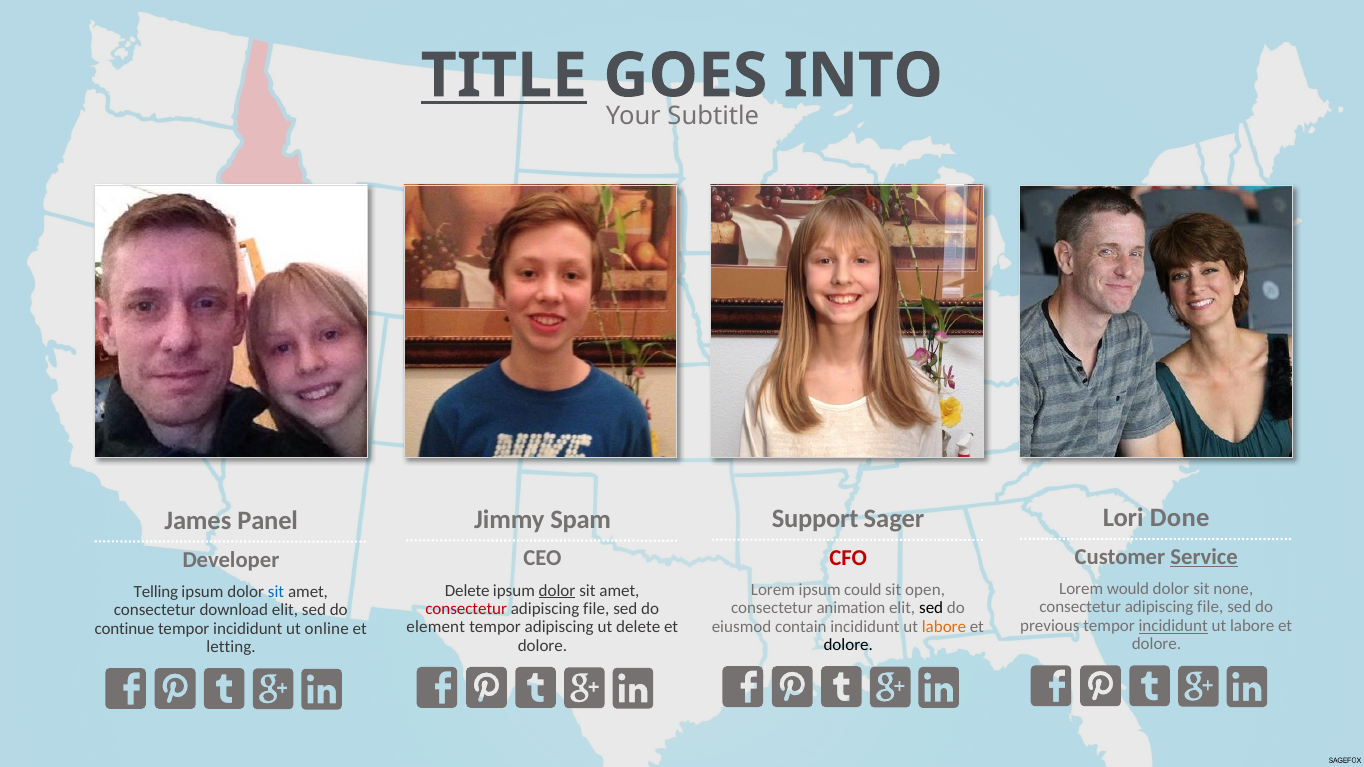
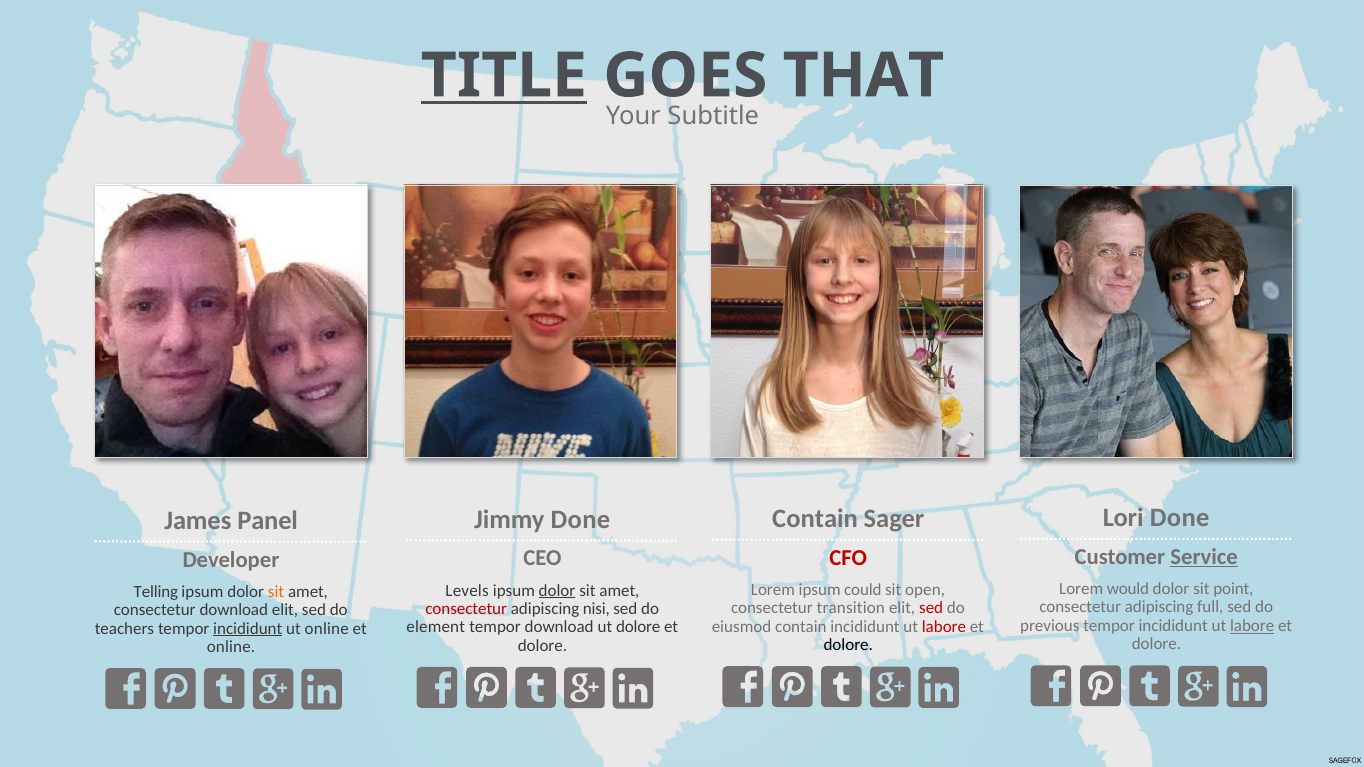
INTO: INTO -> THAT (863, 76)
Support: Support -> Contain (815, 519)
Jimmy Spam: Spam -> Done (580, 519)
none: none -> point (1233, 589)
Delete: Delete -> Levels (467, 591)
sit colour: blue -> orange (276, 592)
file: file -> full (1210, 608)
animation: animation -> transition (851, 608)
sed colour: black -> red (931, 608)
file: file -> nisi (596, 609)
incididunt underline: present -> none (1173, 626)
labore underline: none -> present (1252, 626)
labore colour: orange -> red (944, 627)
tempor adipiscing: adipiscing -> download (559, 628)
ut delete: delete -> dolore (638, 628)
continue: continue -> teachers (124, 629)
incididunt underline: none -> present (248, 629)
letting: letting -> online (231, 647)
